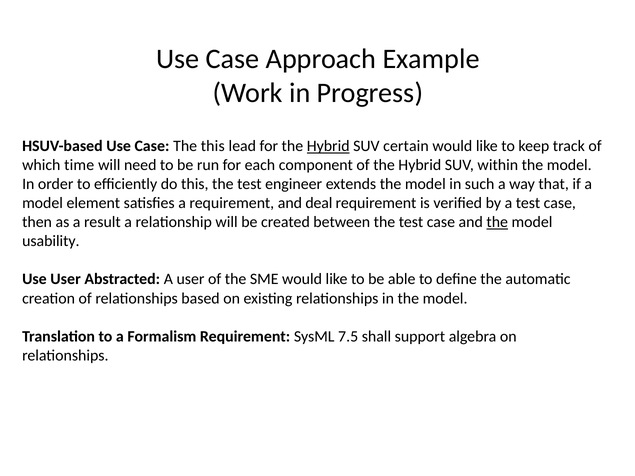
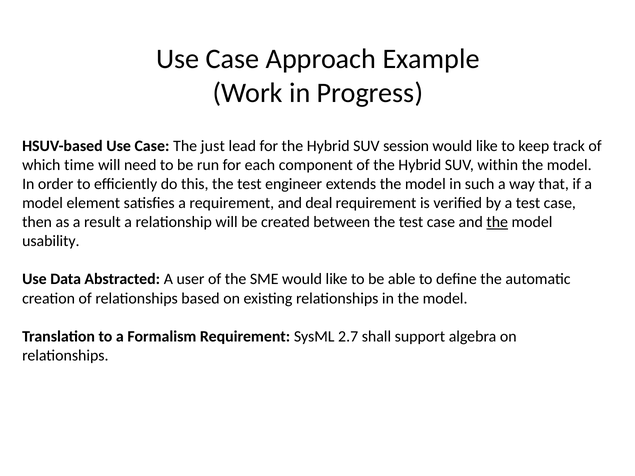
The this: this -> just (213, 146)
Hybrid underline: present -> none (328, 146)
certain: certain -> session (406, 146)
Use User: User -> Data (66, 279)
7.5: 7.5 -> 2.7 (348, 337)
